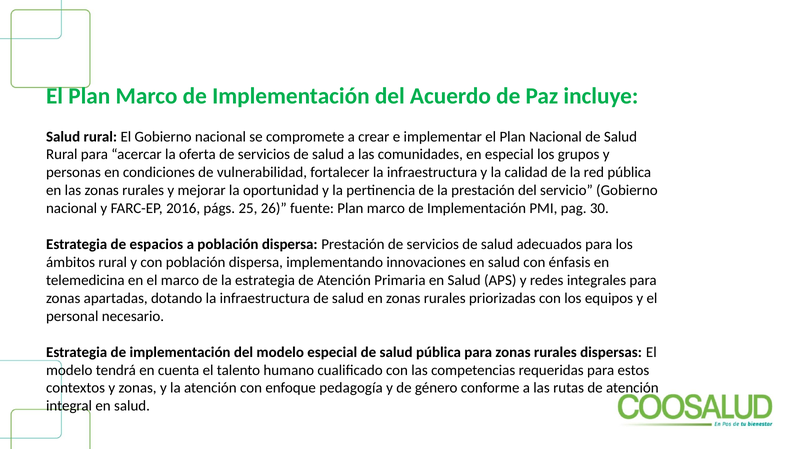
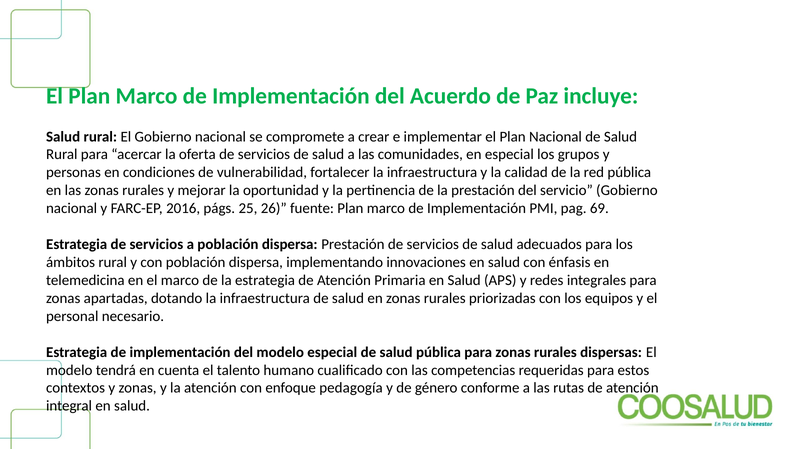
30: 30 -> 69 (599, 208)
Estrategia de espacios: espacios -> servicios (156, 244)
